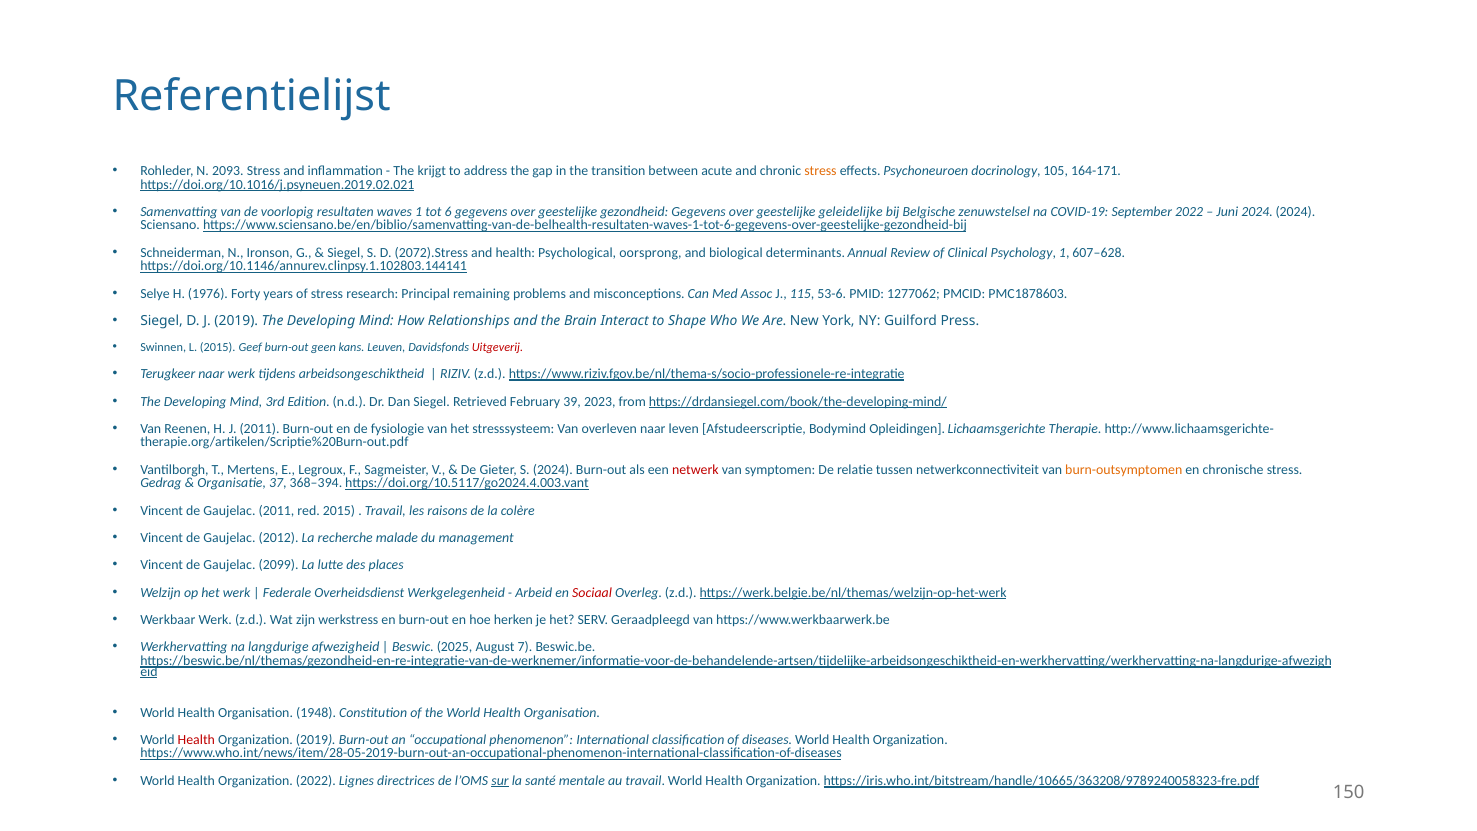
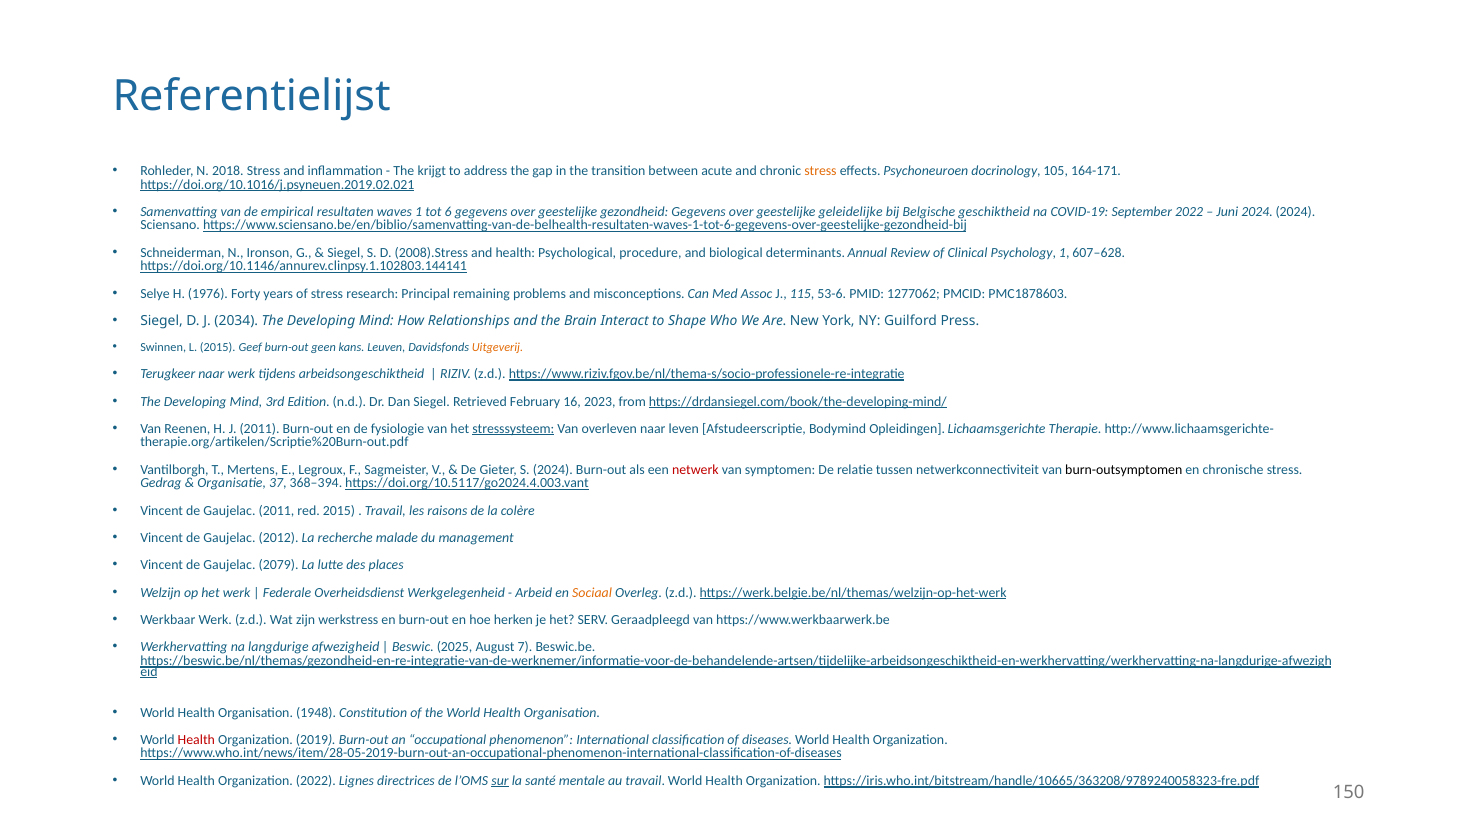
2093: 2093 -> 2018 (228, 171)
voorlopig: voorlopig -> empirical (287, 212)
zenuwstelsel: zenuwstelsel -> geschiktheid (994, 212)
2072).Stress: 2072).Stress -> 2008).Stress (431, 253)
oorsprong: oorsprong -> procedure (650, 253)
J 2019: 2019 -> 2034 (236, 321)
Uitgeverij colour: red -> orange (498, 347)
39: 39 -> 16 (572, 401)
stresssysteem underline: none -> present (513, 429)
burn-outsymptomen colour: orange -> black (1124, 470)
2099: 2099 -> 2079 (279, 565)
Sociaal colour: red -> orange (592, 592)
